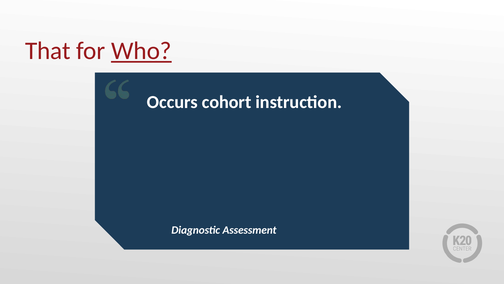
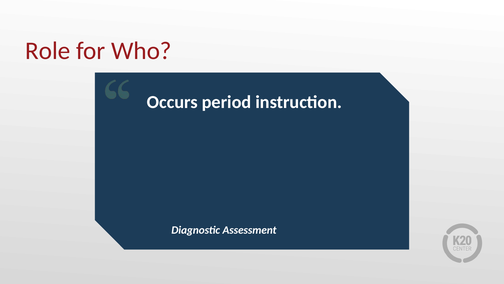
That: That -> Role (48, 51)
Who underline: present -> none (141, 51)
cohort: cohort -> period (227, 102)
